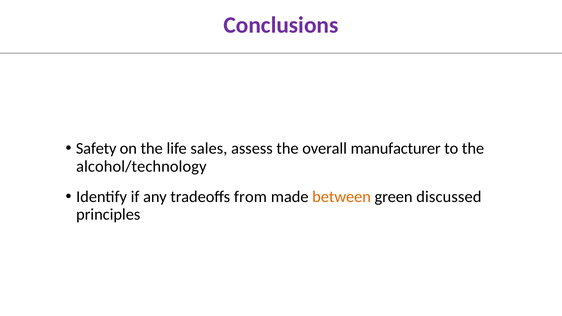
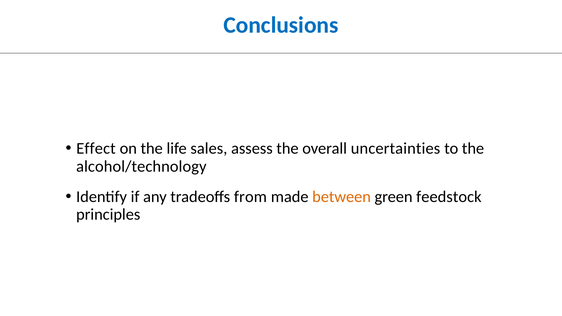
Conclusions colour: purple -> blue (281, 25)
Safety: Safety -> Effect (96, 149)
manufacturer: manufacturer -> uncertainties (396, 149)
discussed: discussed -> feedstock (449, 197)
